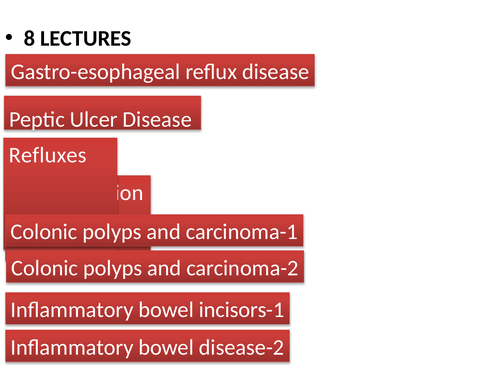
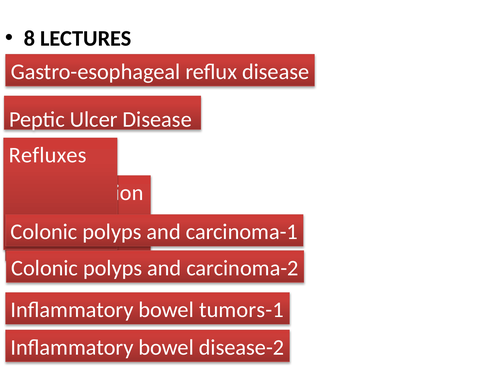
incisors-1: incisors-1 -> tumors-1 (241, 310)
